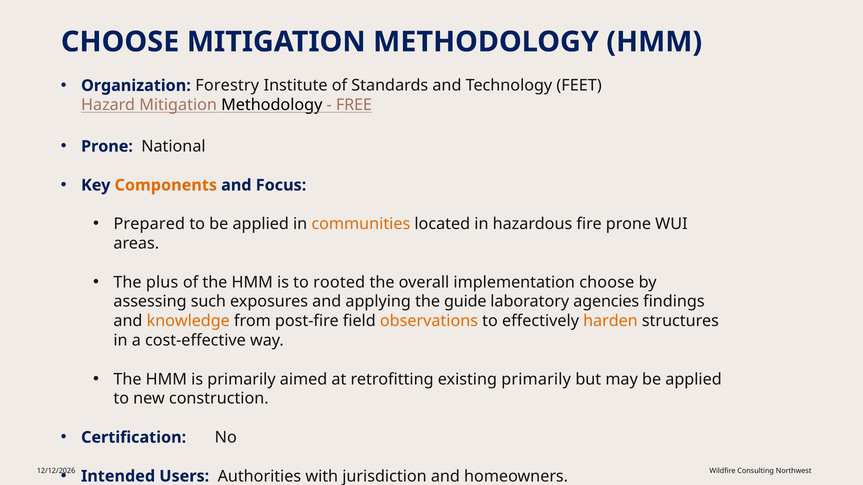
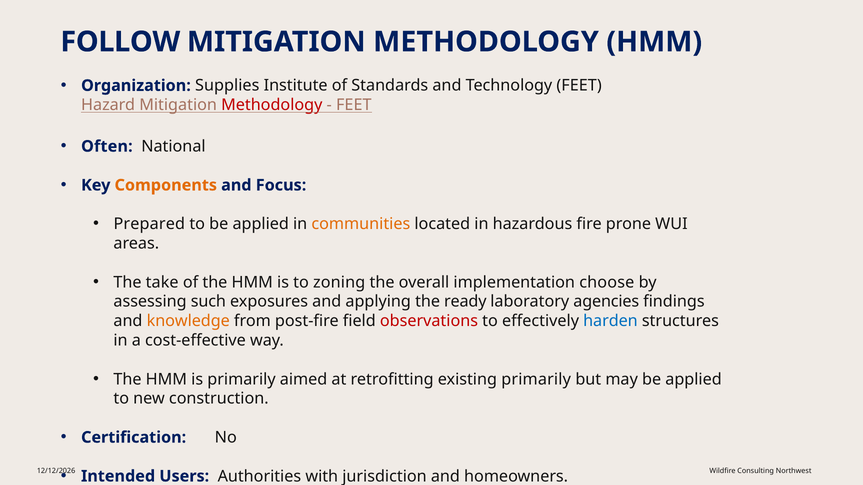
CHOOSE: CHOOSE -> FOLLOW (120, 42)
Forestry: Forestry -> Supplies (227, 86)
Methodology colour: black -> red (272, 105)
FREE: FREE -> FEET (354, 105)
Prone: Prone -> Often (107, 147)
plus: plus -> take (162, 282)
rooted: rooted -> zoning (339, 282)
guide: guide -> ready (465, 302)
observations colour: orange -> red (429, 321)
harden colour: orange -> blue (610, 321)
